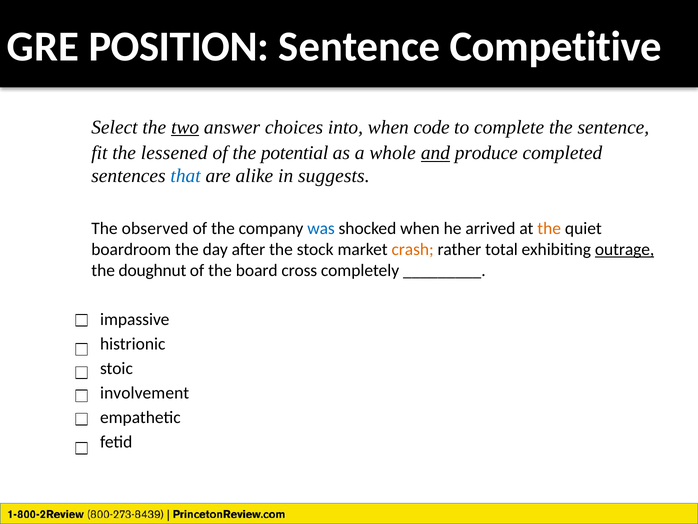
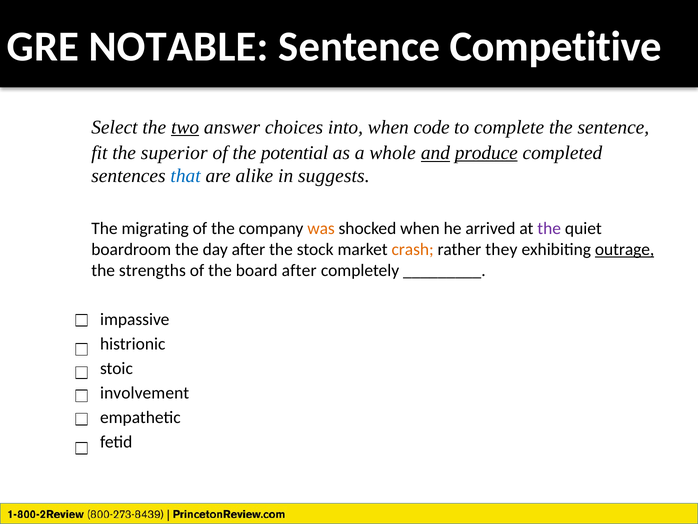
POSITION: POSITION -> NOTABLE (179, 47)
lessened: lessened -> superior (174, 153)
produce underline: none -> present (486, 153)
observed: observed -> migrating (155, 228)
was colour: blue -> orange (321, 228)
the colour: orange -> purple (549, 228)
total: total -> they (501, 249)
doughnut: doughnut -> strengths (152, 270)
board cross: cross -> after (299, 270)
